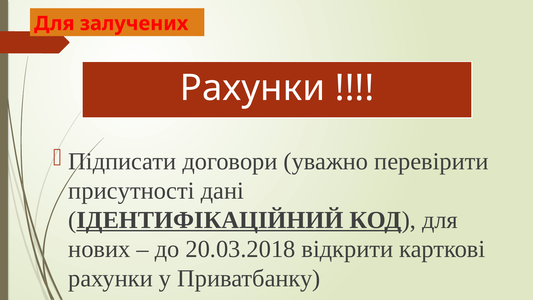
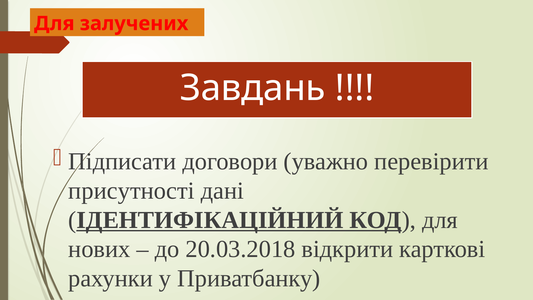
Рахунки: Рахунки -> Завдань (253, 88)
